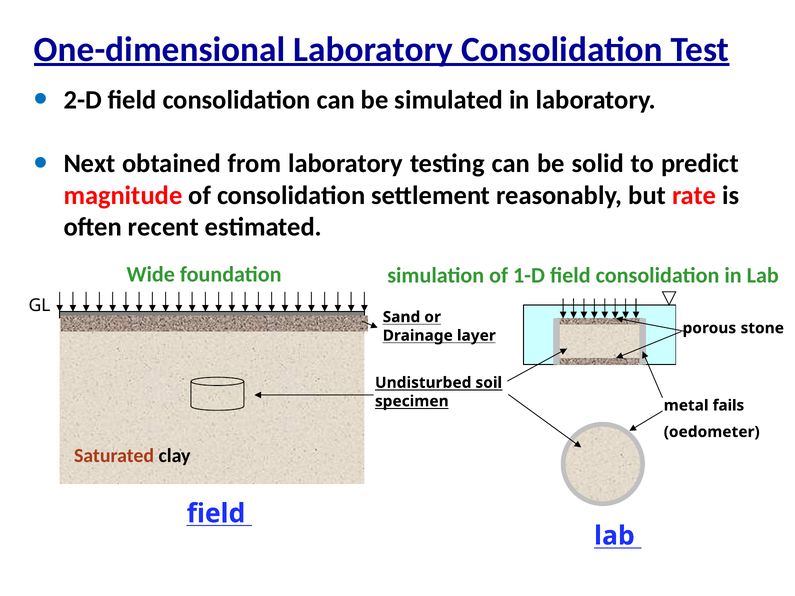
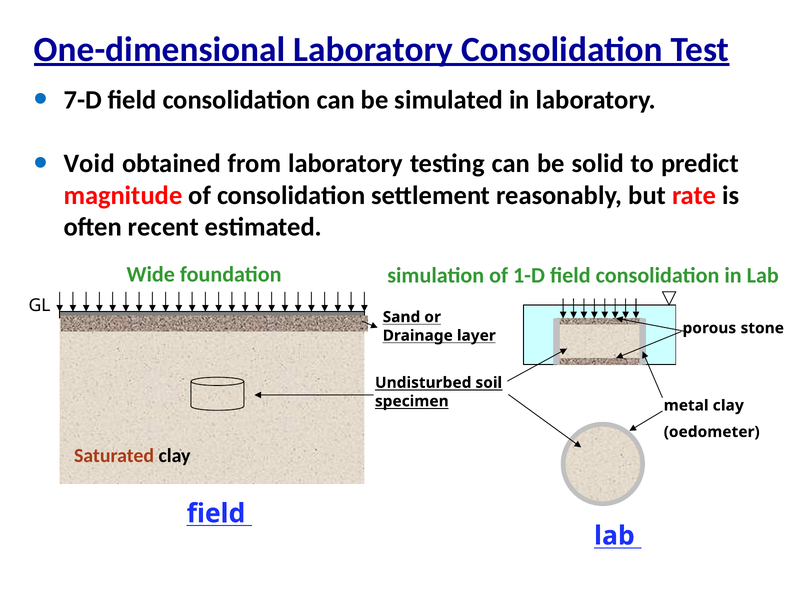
2-D: 2-D -> 7-D (83, 100)
Next: Next -> Void (89, 164)
metal fails: fails -> clay (728, 406)
